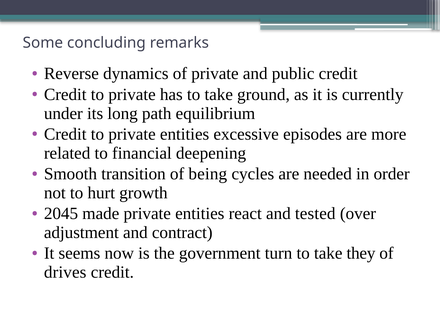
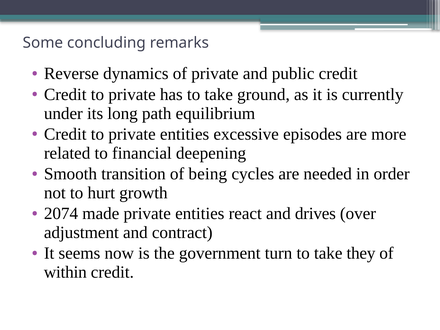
2045: 2045 -> 2074 (61, 214)
tested: tested -> drives (315, 214)
drives: drives -> within (65, 272)
